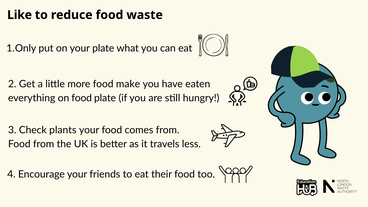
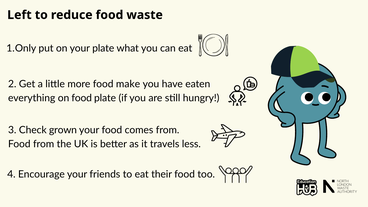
Like: Like -> Left (19, 15)
plants: plants -> grown (63, 130)
